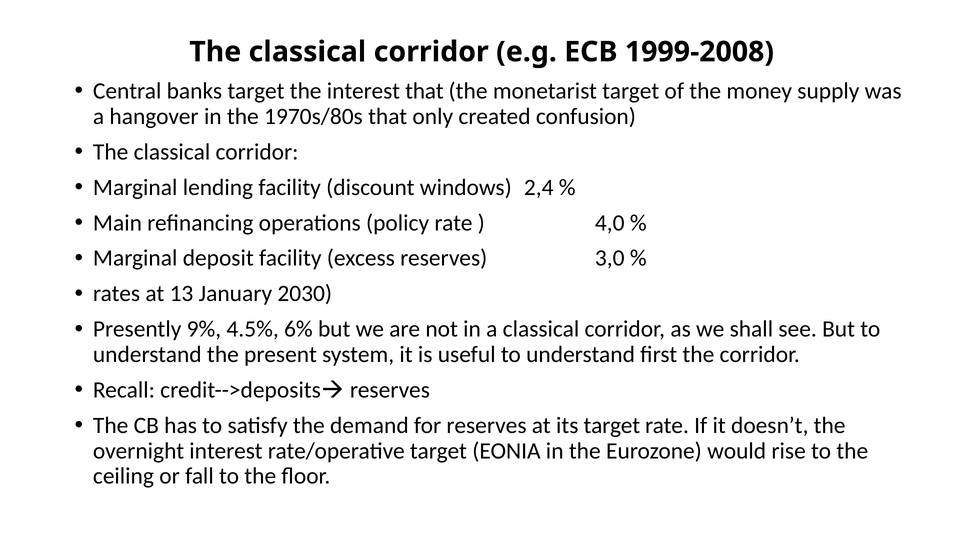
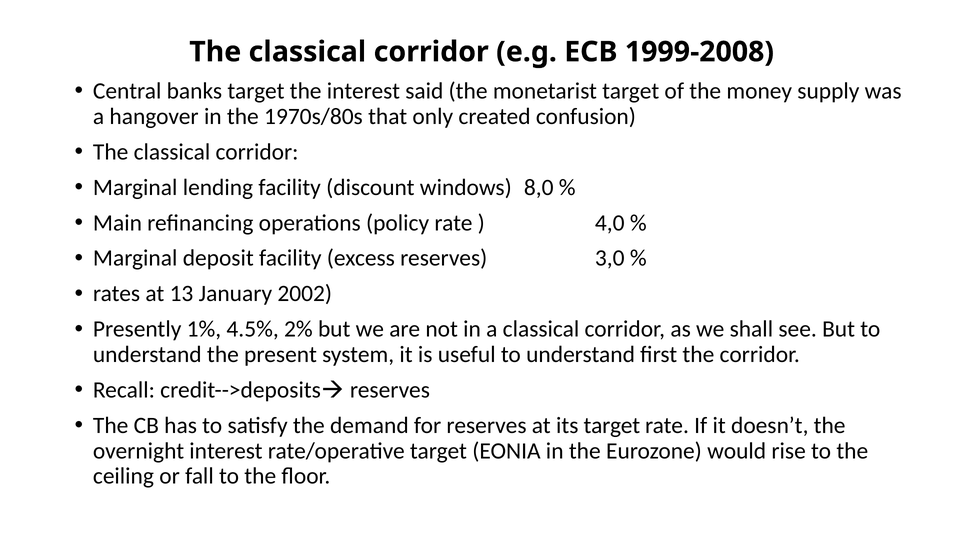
interest that: that -> said (424, 91)
2,4: 2,4 -> 8,0 (539, 188)
2030: 2030 -> 2002 (305, 294)
9%: 9% -> 1% (204, 330)
6%: 6% -> 2% (298, 330)
